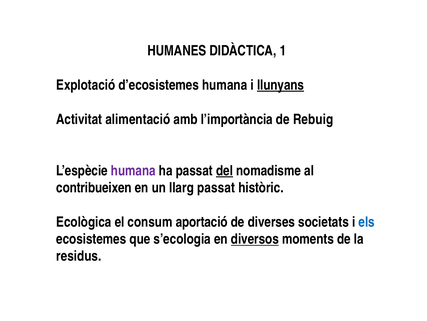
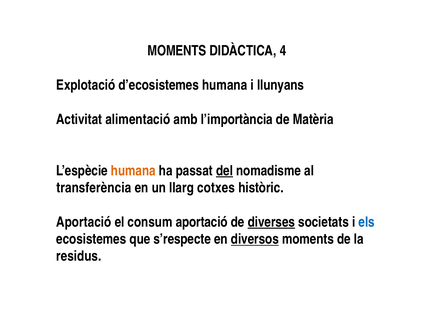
HUMANES: HUMANES -> MOMENTS (177, 51)
1: 1 -> 4 (283, 51)
llunyans underline: present -> none (281, 85)
Rebuig: Rebuig -> Matèria (313, 119)
humana colour: purple -> orange (133, 170)
contribueixen: contribueixen -> transferència (94, 187)
llarg passat: passat -> cotxes (216, 187)
Ecològica: Ecològica -> Aportació (84, 221)
diverses underline: none -> present (271, 221)
s’ecologia: s’ecologia -> s’respecte (182, 239)
